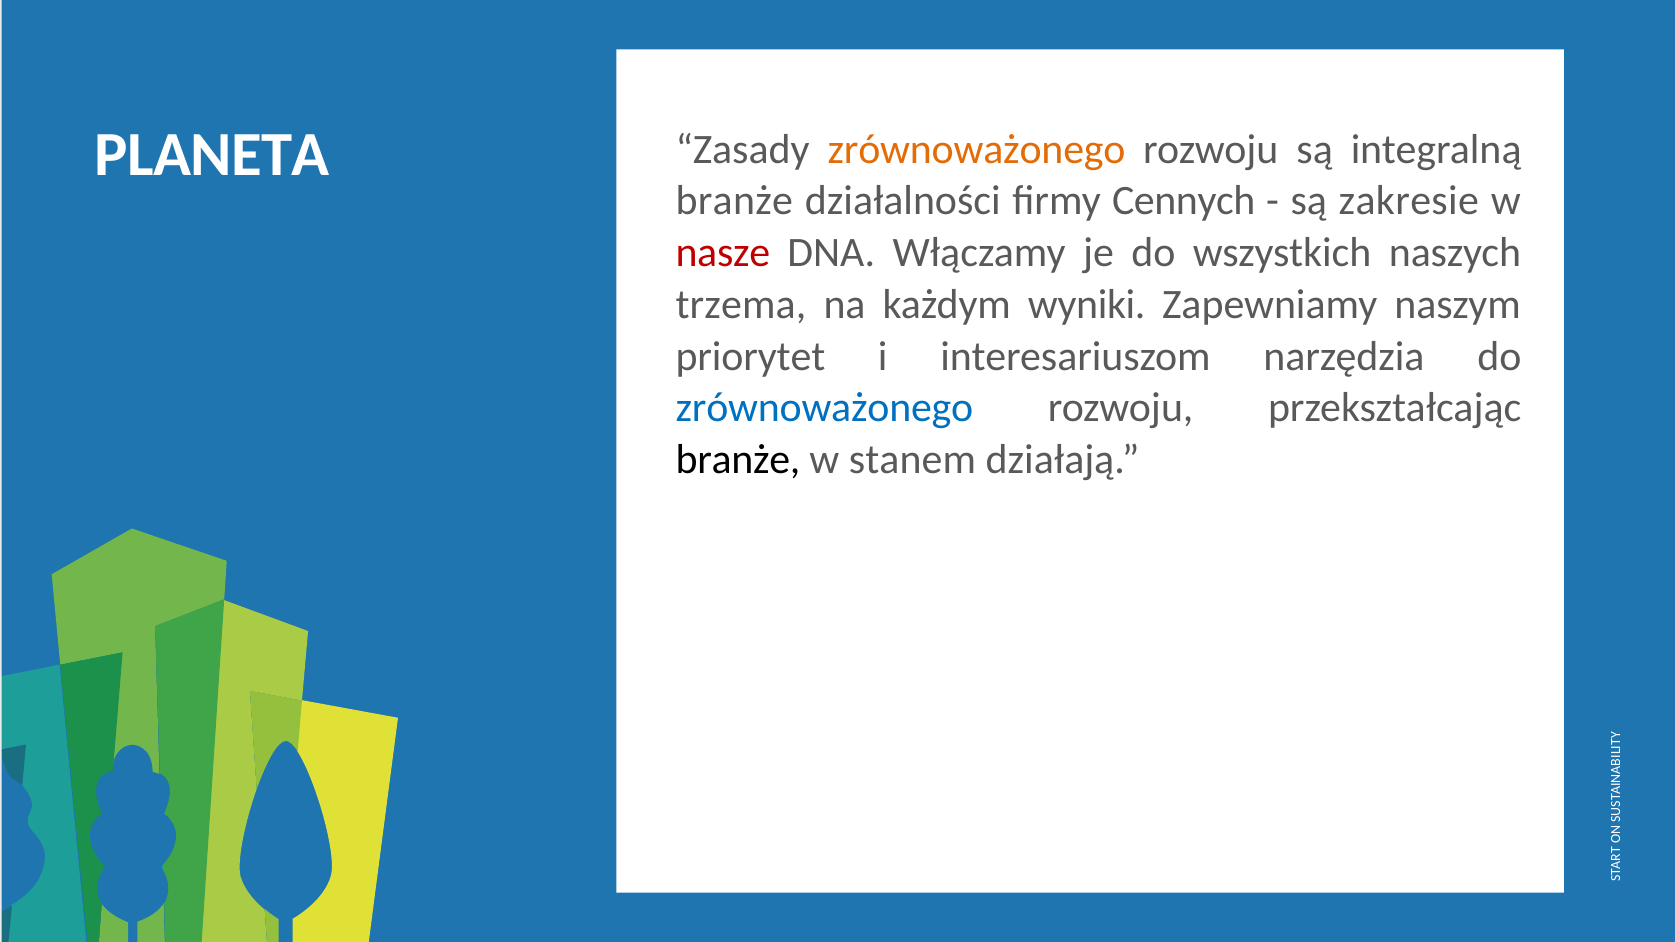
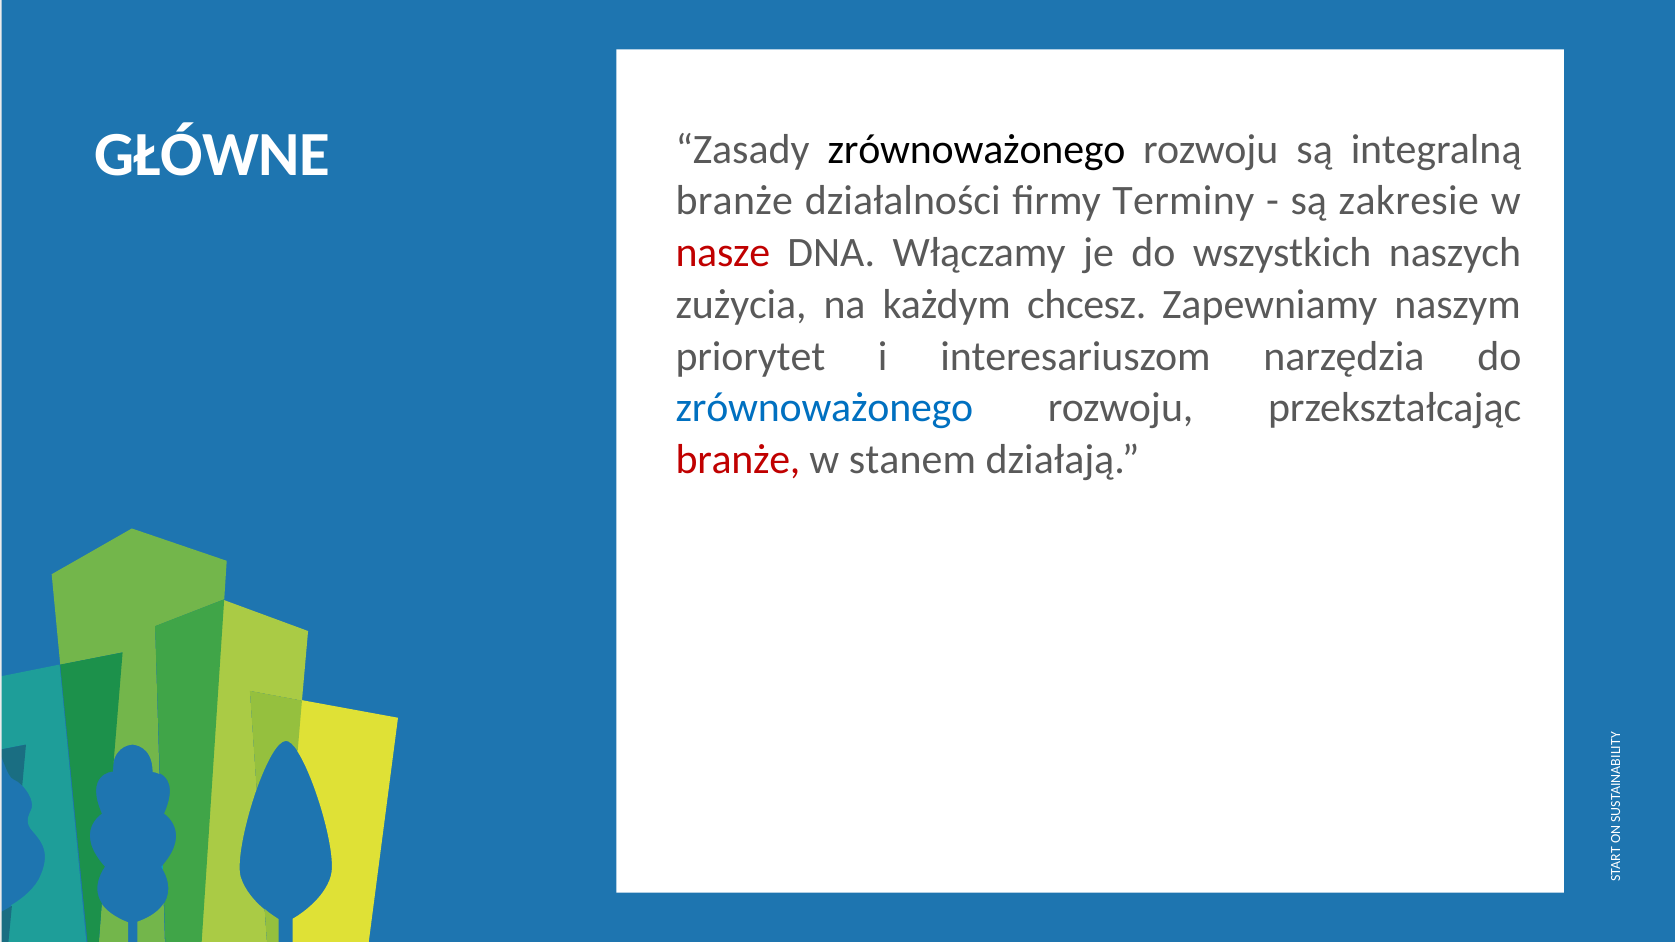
PLANETA: PLANETA -> GŁÓWNE (212, 155)
zrównoważonego colour: orange -> black (977, 149)
Cennych: Cennych -> Terminy (1183, 201)
trzema: trzema -> zużycia (741, 305)
wyniki: wyniki -> chcesz (1087, 305)
branże colour: black -> red (738, 460)
